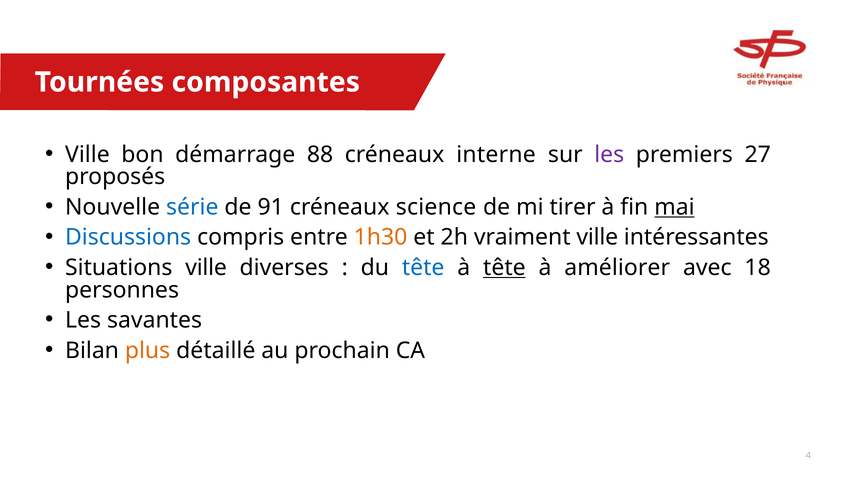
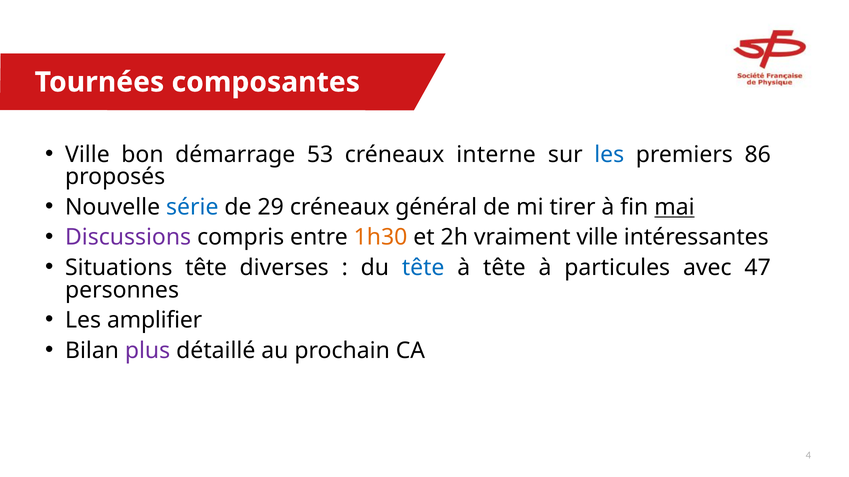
88: 88 -> 53 (320, 155)
les colour: purple -> blue (609, 155)
27: 27 -> 86 (758, 155)
91: 91 -> 29 (271, 207)
science: science -> général (436, 207)
Discussions colour: blue -> purple (128, 238)
Situations ville: ville -> tête (206, 268)
tête underline: present -> none (504, 268)
améliorer: améliorer -> particules (617, 268)
18: 18 -> 47 (758, 268)
savantes: savantes -> amplifier (155, 321)
plus colour: orange -> purple (148, 351)
